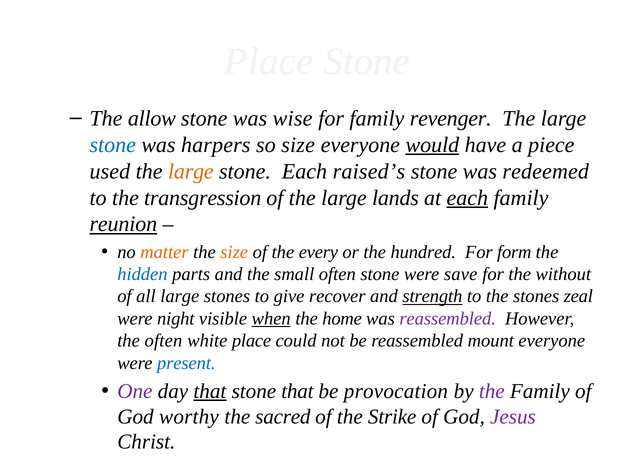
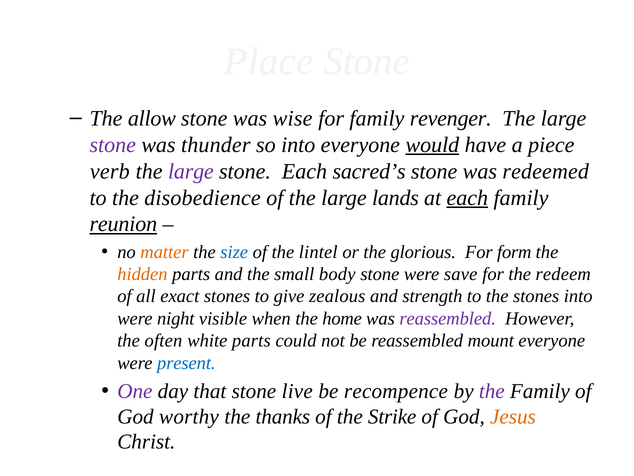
stone colour: blue -> purple (113, 145)
harpers: harpers -> thunder (216, 145)
so size: size -> into (298, 145)
used: used -> verb (110, 171)
large colour: orange -> purple (191, 171)
raised’s: raised’s -> sacred’s (369, 171)
transgression: transgression -> disobedience (203, 198)
size colour: orange -> blue (234, 252)
every: every -> lintel (318, 252)
hundred: hundred -> glorious (423, 252)
hidden colour: blue -> orange (142, 274)
small often: often -> body (337, 274)
without: without -> redeem (563, 274)
all large: large -> exact (180, 296)
recover: recover -> zealous (337, 296)
strength underline: present -> none (432, 296)
stones zeal: zeal -> into (578, 296)
when underline: present -> none (271, 318)
white place: place -> parts (251, 340)
that underline: present -> none (210, 391)
stone that: that -> live (297, 391)
provocation: provocation -> recompence (396, 391)
sacred: sacred -> thanks (283, 416)
Jesus colour: purple -> orange (513, 416)
